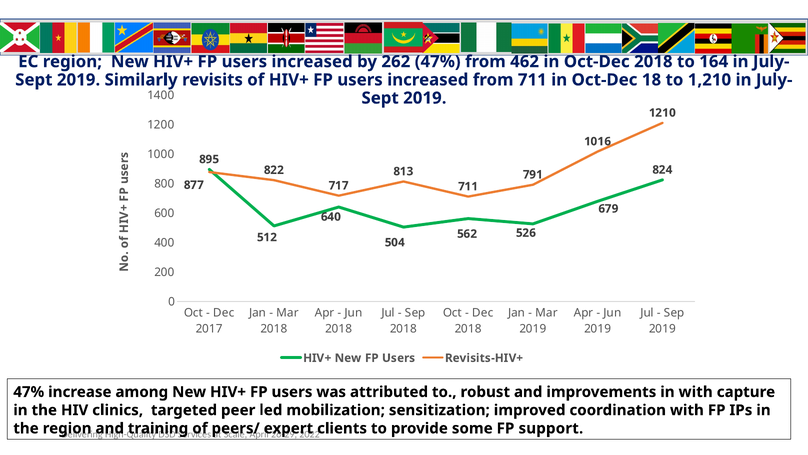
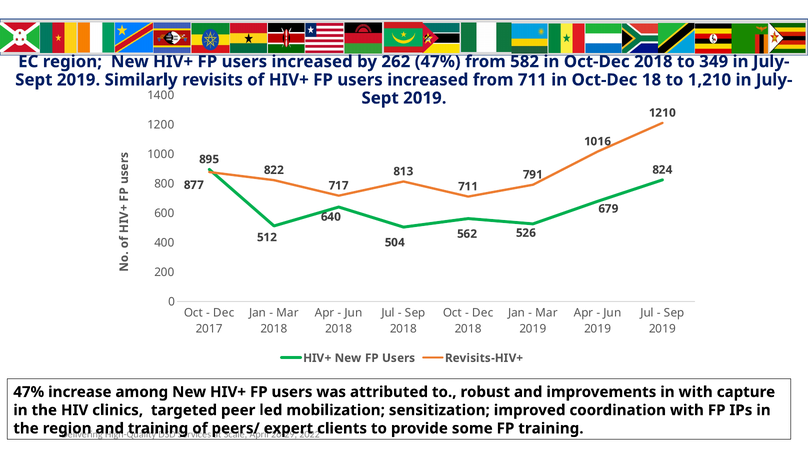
462: 462 -> 582 (525, 62)
164: 164 -> 349 (714, 62)
FP support: support -> training (551, 428)
